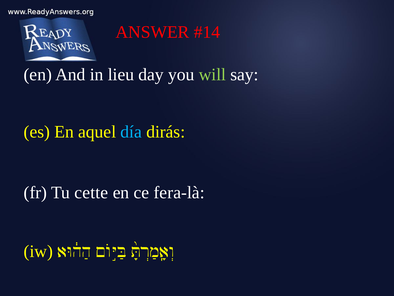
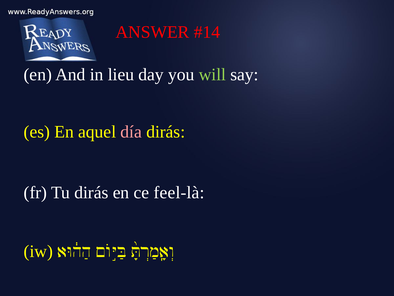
día colour: light blue -> pink (131, 132)
Tu cette: cette -> dirás (91, 192)
fera-là: fera-là -> feel-là (179, 192)
